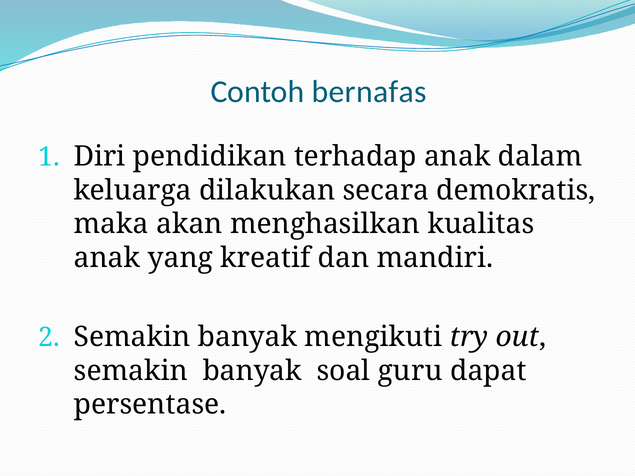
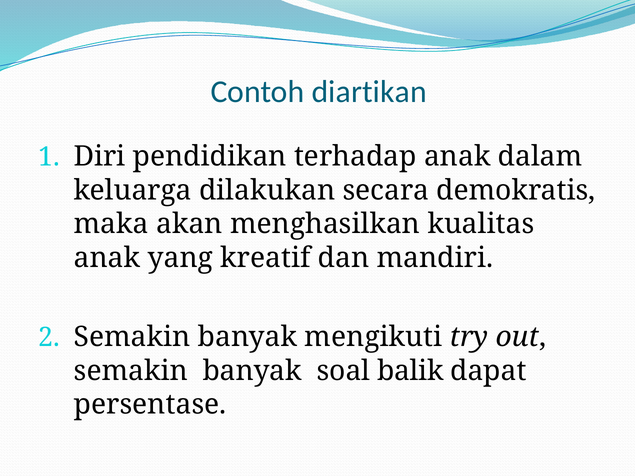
bernafas: bernafas -> diartikan (369, 92)
guru: guru -> balik (410, 371)
